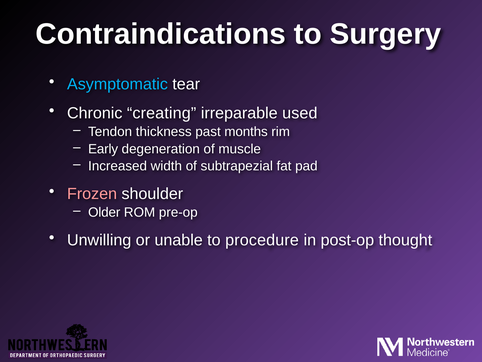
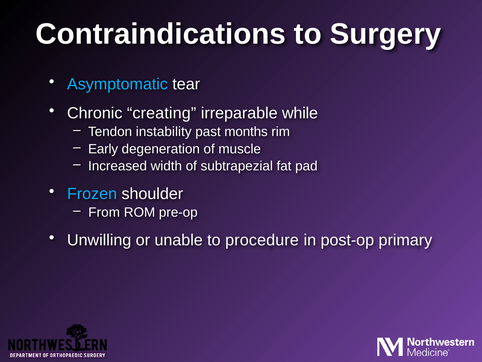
used: used -> while (300, 113)
thickness: thickness -> instability (164, 132)
Frozen colour: pink -> light blue (92, 194)
Older: Older -> From (104, 212)
thought: thought -> primary (405, 240)
